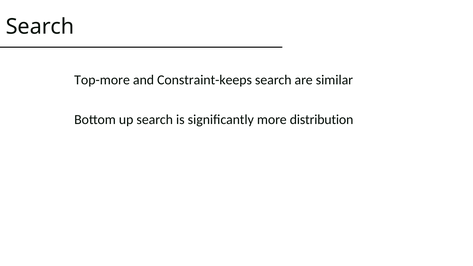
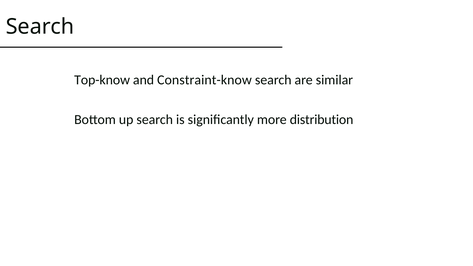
Top-more: Top-more -> Top-know (102, 80)
Constraint-keeps: Constraint-keeps -> Constraint-know (204, 80)
